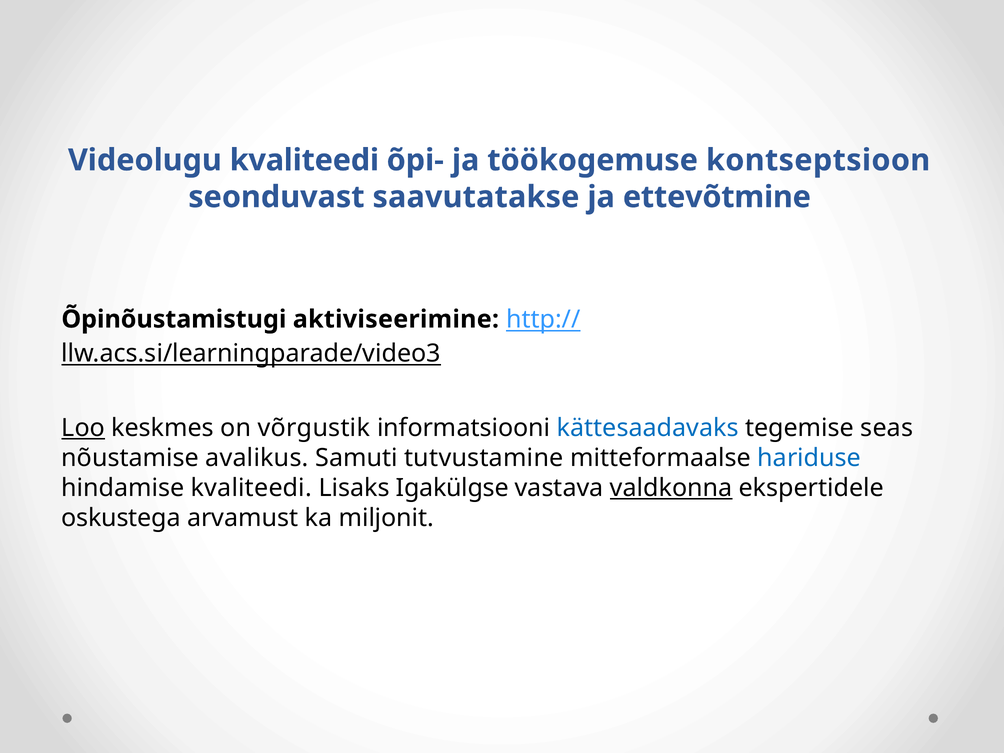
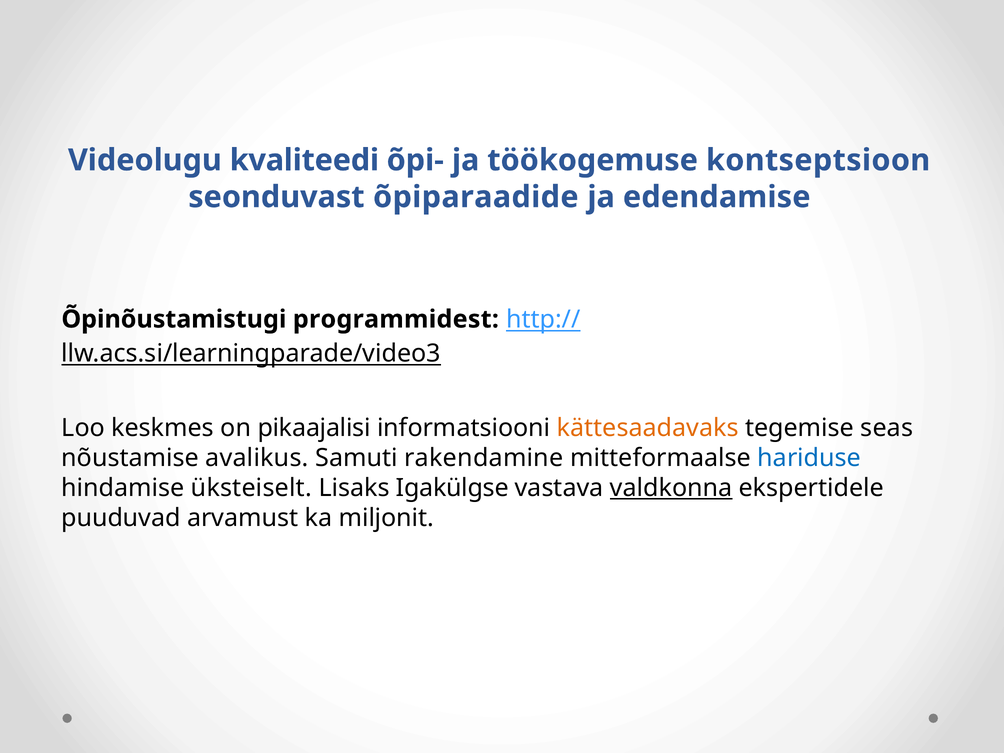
saavutatakse: saavutatakse -> õpiparaadide (476, 197)
ettevõtmine: ettevõtmine -> edendamise (717, 197)
aktiviseerimine: aktiviseerimine -> programmidest (396, 319)
Loo underline: present -> none (83, 428)
võrgustik: võrgustik -> pikaajalisi (314, 428)
kättesaadavaks colour: blue -> orange (648, 428)
tutvustamine: tutvustamine -> rakendamine (484, 458)
hindamise kvaliteedi: kvaliteedi -> üksteiselt (251, 488)
oskustega: oskustega -> puuduvad (121, 518)
